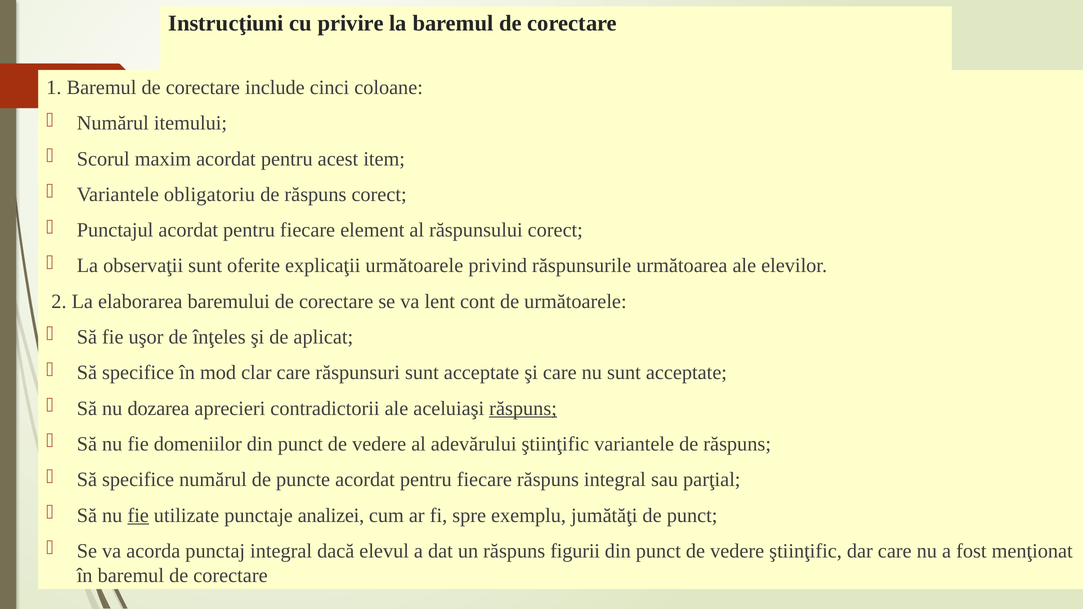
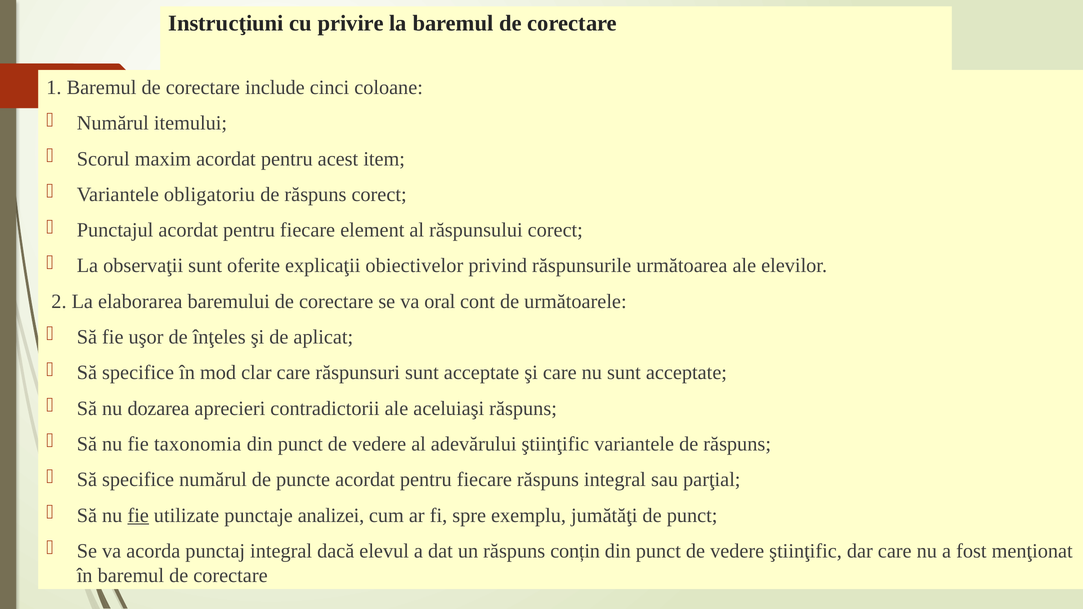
explicaţii următoarele: următoarele -> obiectivelor (414, 266)
lent: lent -> oral (440, 302)
răspuns underline: present -> none (523, 409)
domeniilor: domeniilor -> taxonomia (198, 444)
figurii: figurii -> conțin (575, 551)
